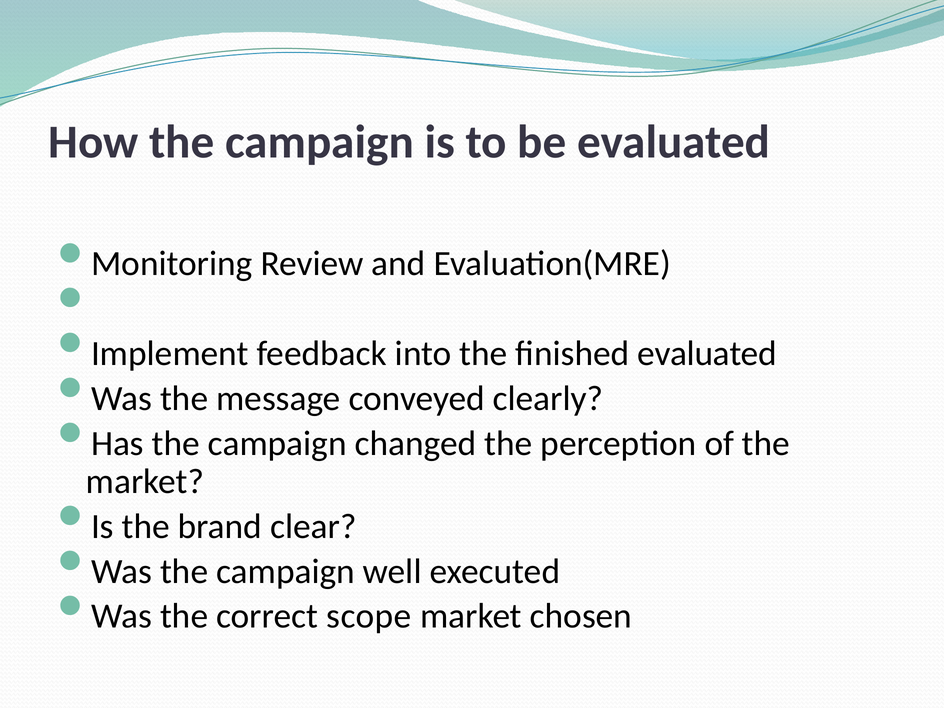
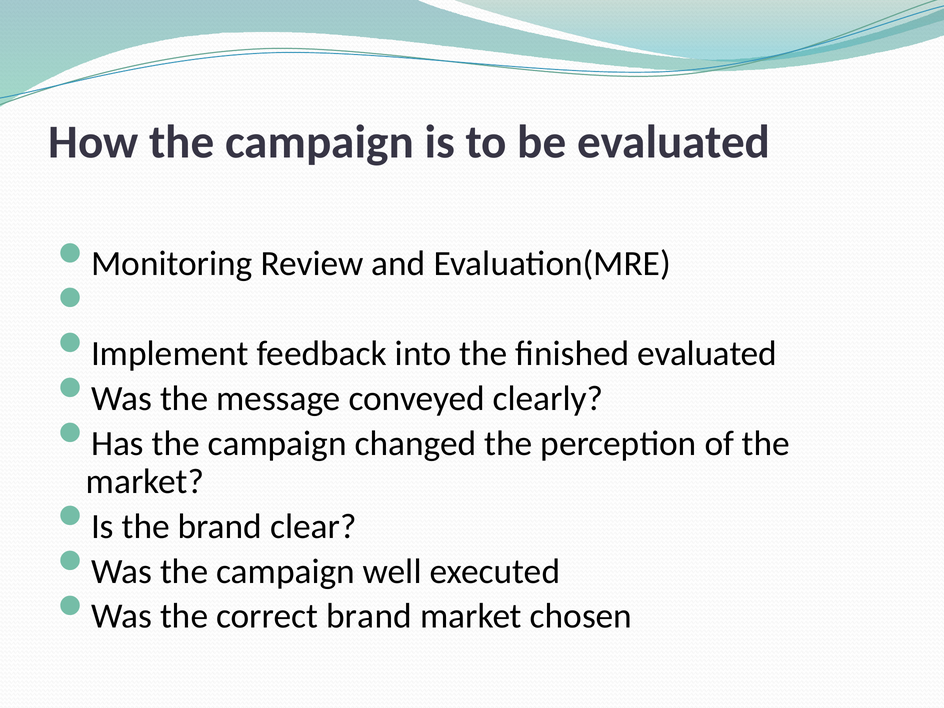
correct scope: scope -> brand (369, 616)
